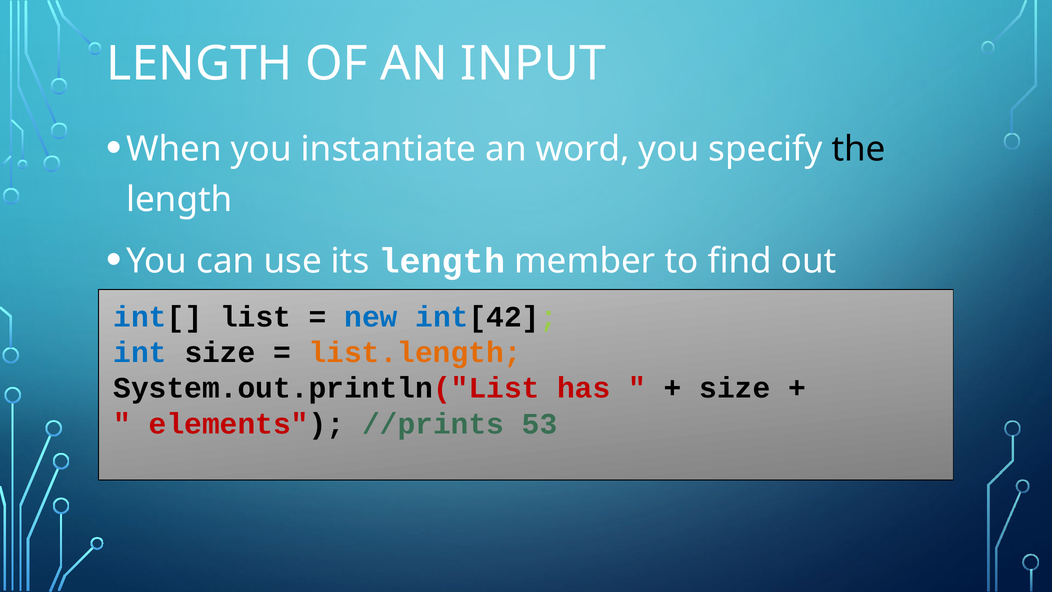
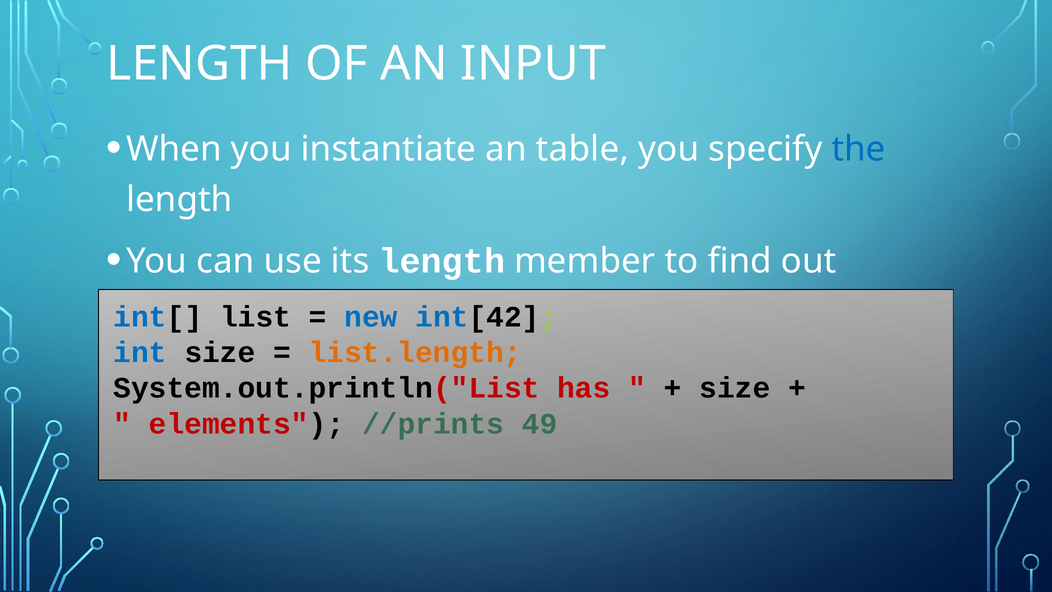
word: word -> table (583, 149)
the colour: black -> blue (859, 149)
53: 53 -> 49 (540, 424)
